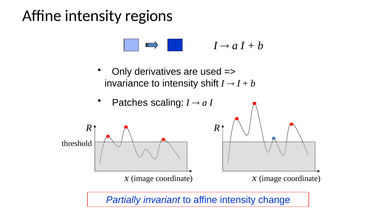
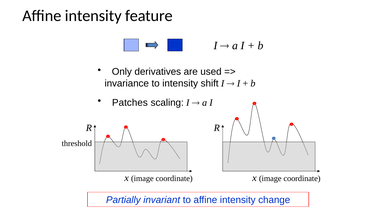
regions: regions -> feature (149, 16)
